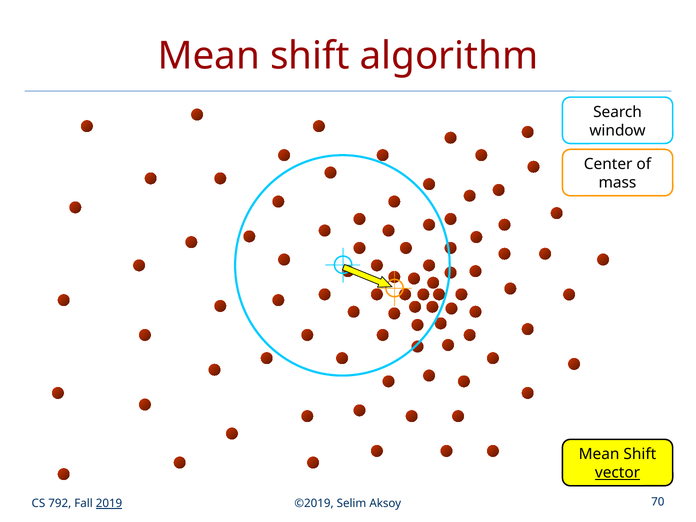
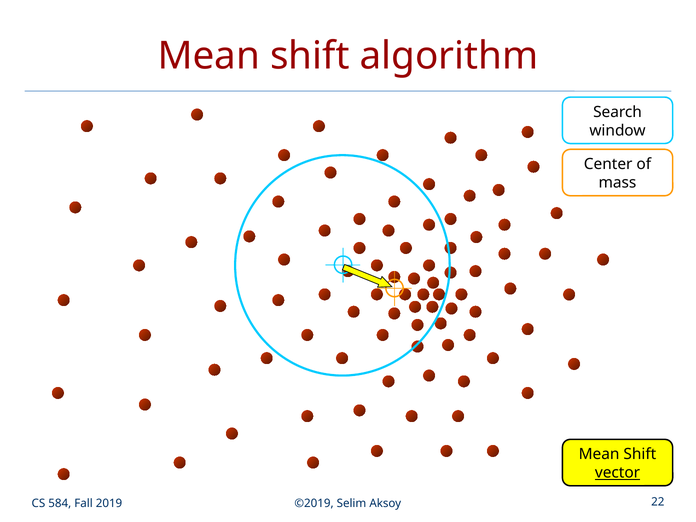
792: 792 -> 584 (60, 504)
2019 underline: present -> none (109, 504)
70: 70 -> 22 (658, 502)
